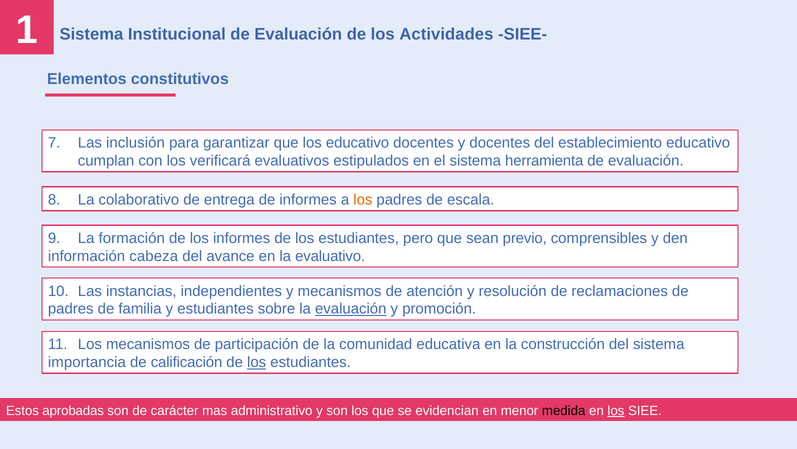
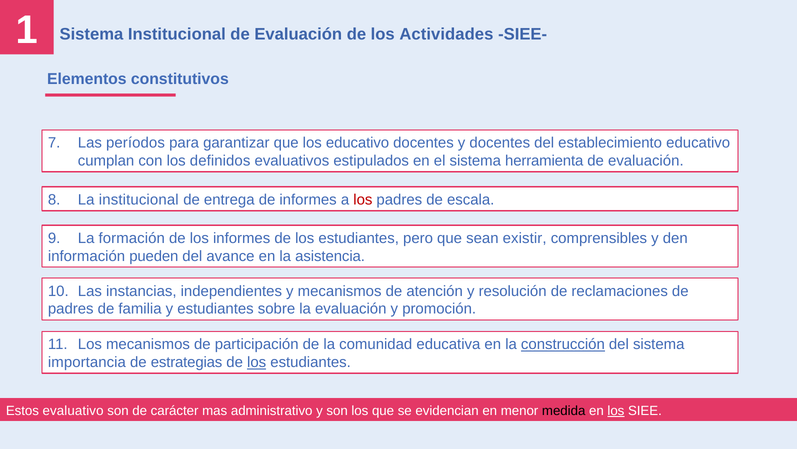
inclusión: inclusión -> períodos (135, 143)
verificará: verificará -> definidos (220, 161)
La colaborativo: colaborativo -> institucional (139, 199)
los colour: orange -> red (363, 199)
previo: previo -> existir (525, 238)
cabeza: cabeza -> pueden (154, 256)
evaluativo: evaluativo -> asistencia (330, 256)
evaluación underline: present -> none (351, 309)
construcción underline: none -> present (563, 344)
calificación: calificación -> estrategias (187, 362)
aprobadas: aprobadas -> evaluativo (73, 410)
